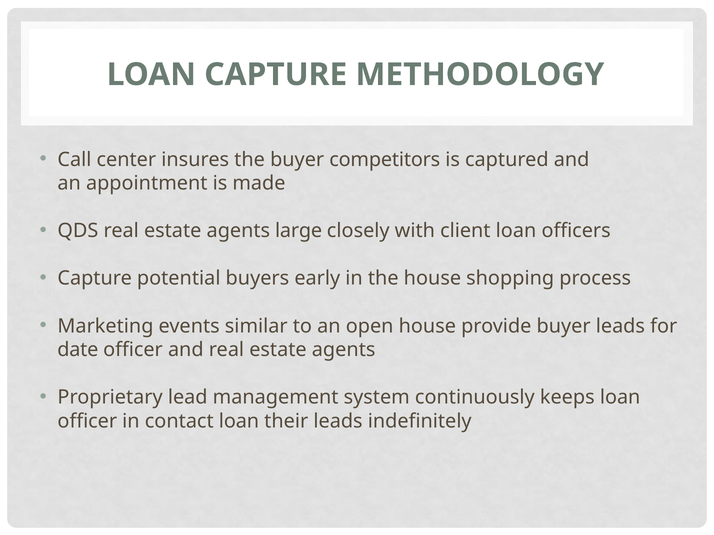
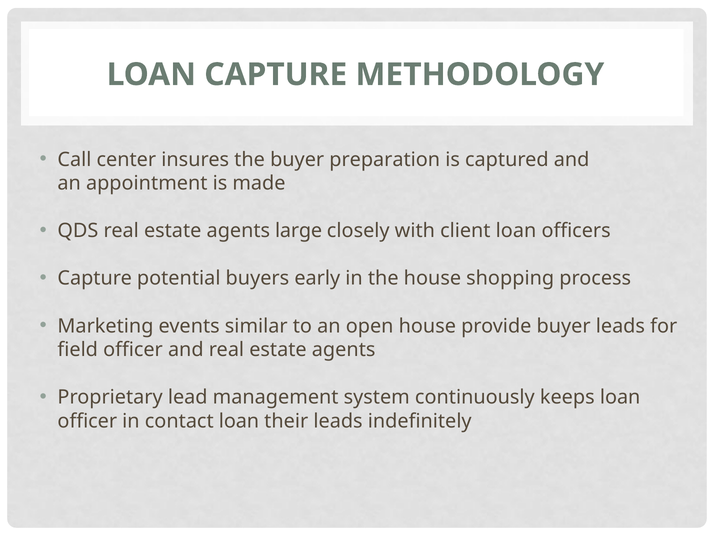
competitors: competitors -> preparation (385, 160)
date: date -> field (78, 350)
